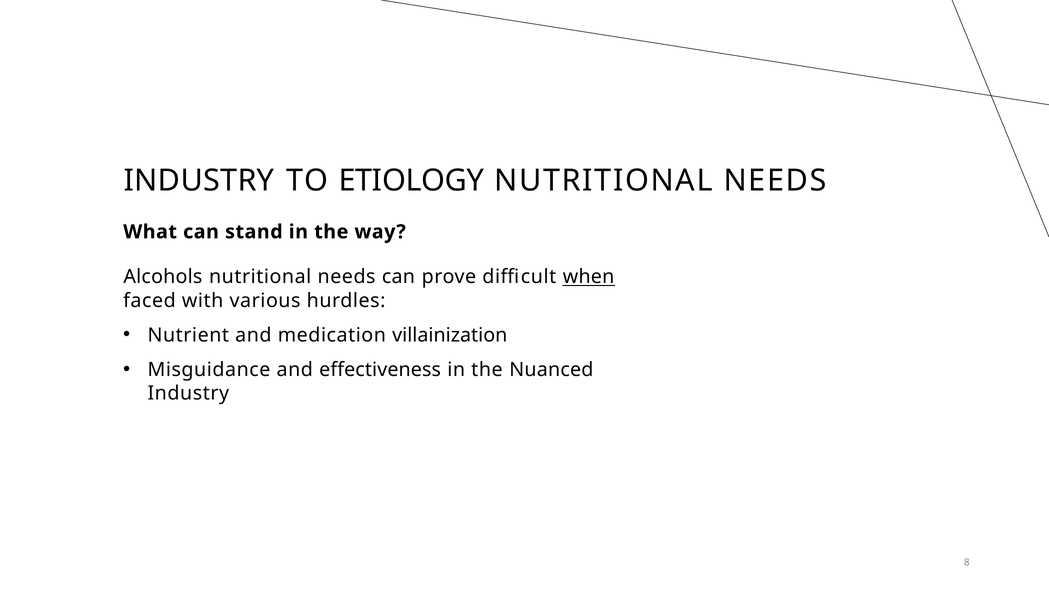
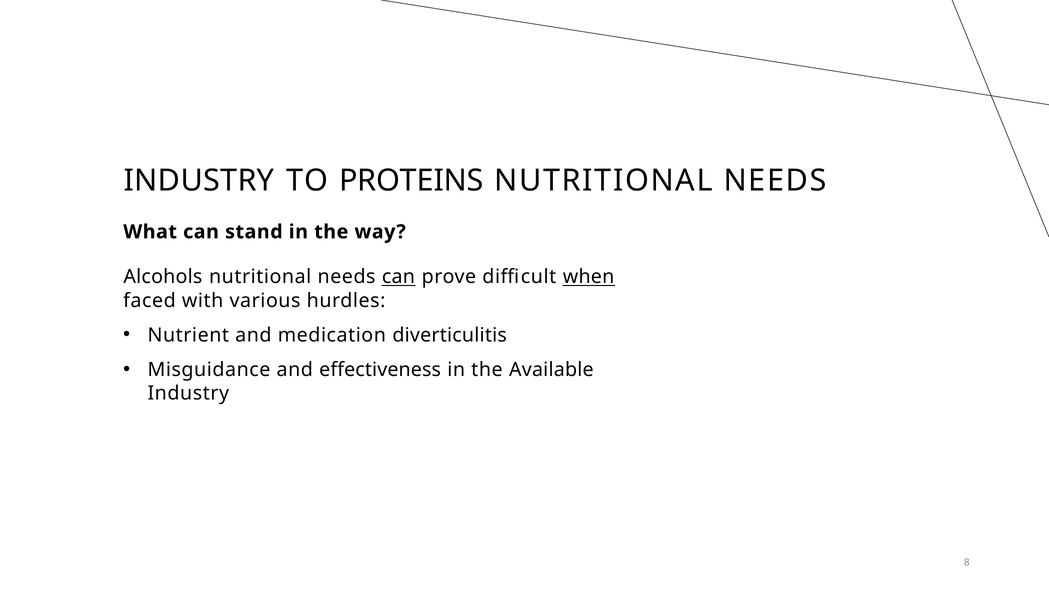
ETIOLOGY: ETIOLOGY -> PROTEINS (411, 181)
can underline: none -> present (398, 277)
villainization: villainization -> diverticulitis (450, 335)
Nuanced: Nuanced -> Available (551, 370)
